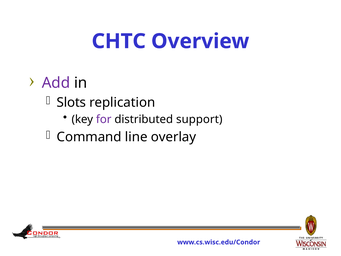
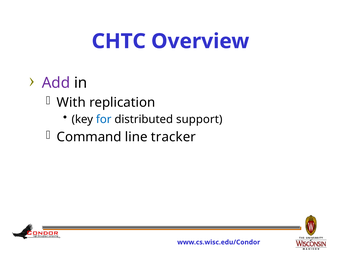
Slots: Slots -> With (71, 102)
for colour: purple -> blue (104, 119)
overlay: overlay -> tracker (173, 137)
